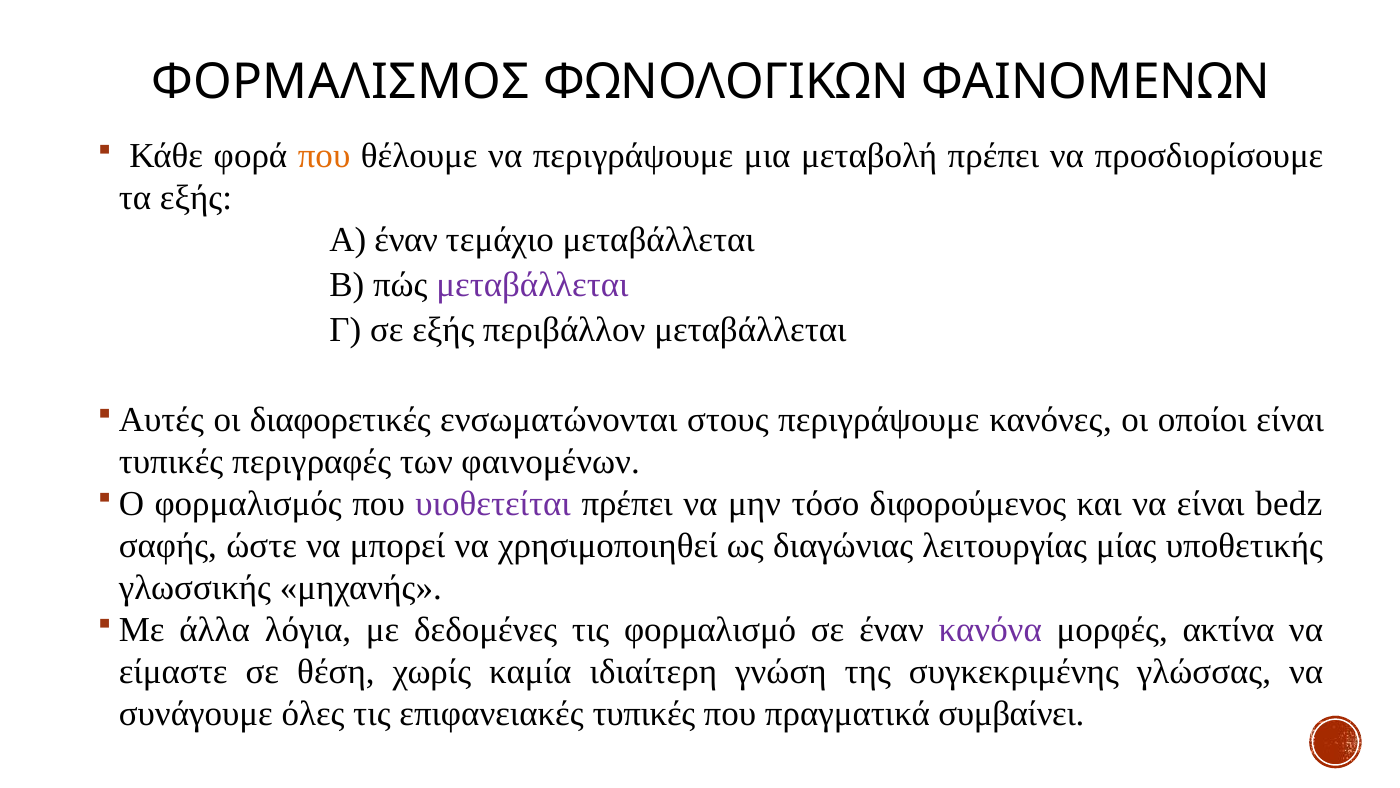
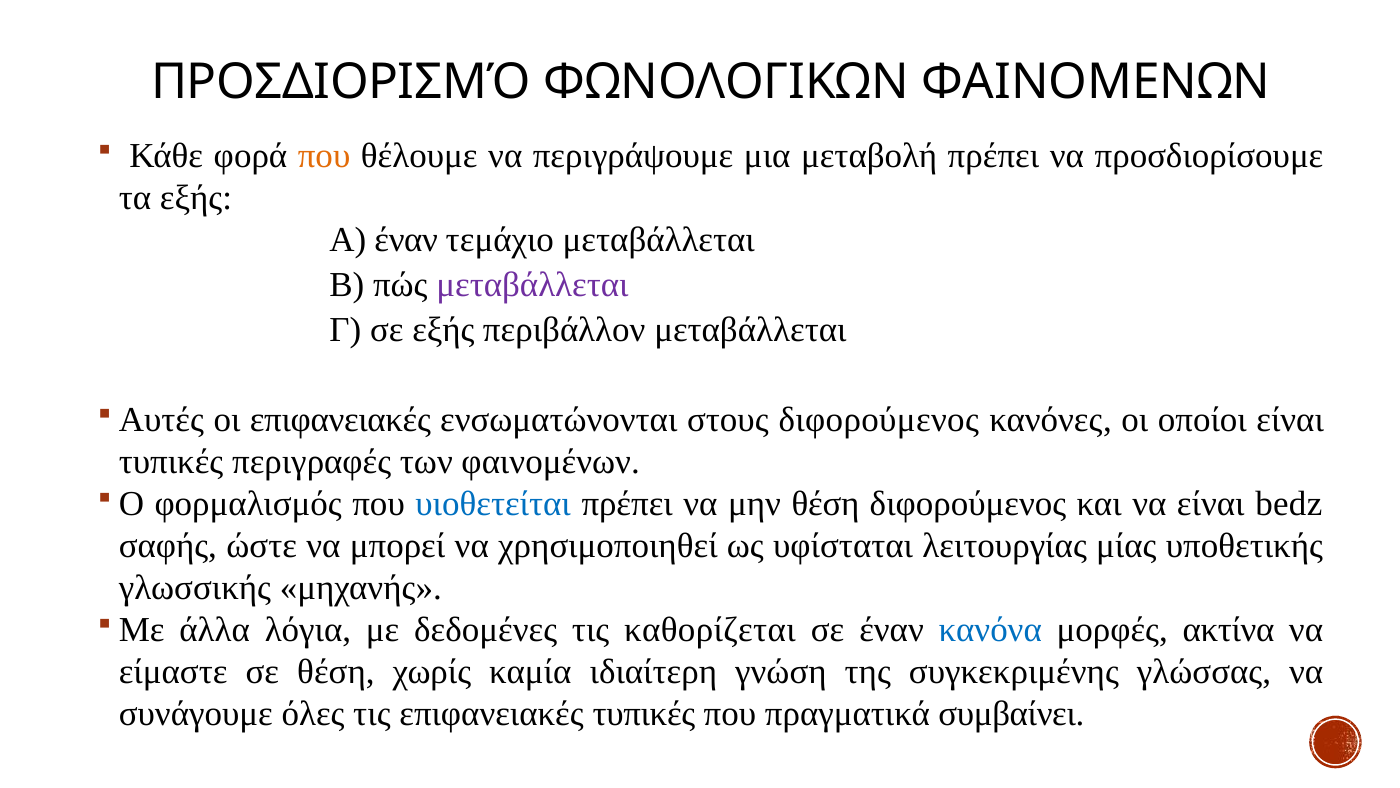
ΦΟΡΜΑΛΙΣΜΟΣ: ΦΟΡΜΑΛΙΣΜΟΣ -> ΠΡΟΣΔΙΟΡΙΣΜΌ (341, 82)
οι διαφορετικές: διαφορετικές -> επιφανειακές (340, 420)
στους περιγράψουμε: περιγράψουμε -> διφορούμενος (879, 420)
υιοθετείται colour: purple -> blue (493, 504)
μην τόσο: τόσο -> θέση (826, 504)
διαγώνιας: διαγώνιας -> υφίσταται (843, 546)
φορμαλισμό: φορμαλισμό -> καθορίζεται (710, 630)
κανόνα colour: purple -> blue (990, 630)
